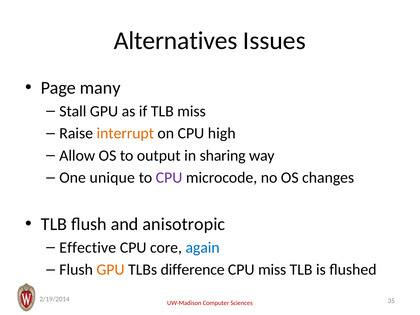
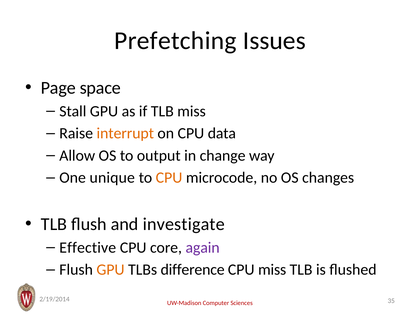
Alternatives: Alternatives -> Prefetching (175, 41)
many: many -> space (100, 88)
high: high -> data (222, 133)
sharing: sharing -> change (223, 156)
CPU colour: purple -> orange (169, 178)
anisotropic: anisotropic -> investigate (184, 224)
again colour: blue -> purple (203, 248)
